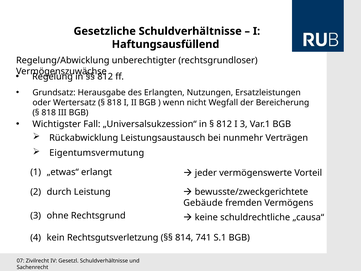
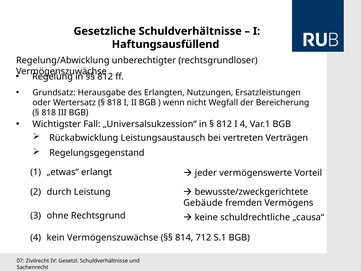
I 3: 3 -> 4 (244, 124)
nunmehr: nunmehr -> vertreten (243, 138)
Eigentumsvermutung: Eigentumsvermutung -> Regelungsgegenstand (97, 153)
kein Rechtsgutsverletzung: Rechtsgutsverletzung -> Vermögenszuwächse (113, 237)
741: 741 -> 712 (203, 237)
